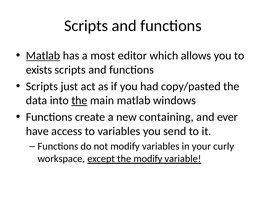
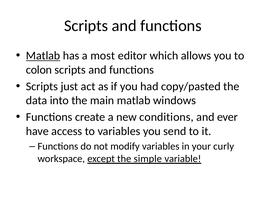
exists: exists -> colon (39, 70)
the underline: present -> none (79, 101)
containing: containing -> conditions (166, 117)
the modify: modify -> simple (148, 159)
